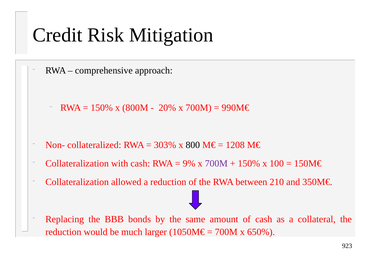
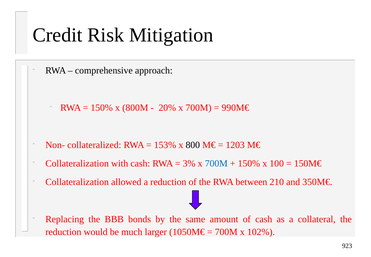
303%: 303% -> 153% (165, 145)
1208: 1208 -> 1203 (235, 145)
9%: 9% -> 3% (189, 163)
700M colour: purple -> blue (216, 163)
650%: 650% -> 102% (261, 232)
